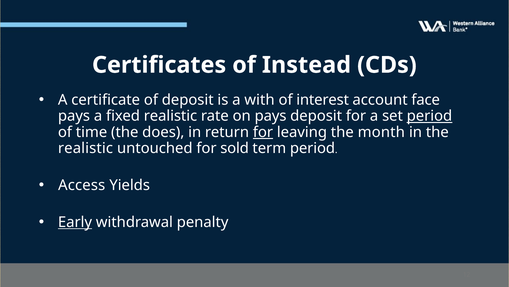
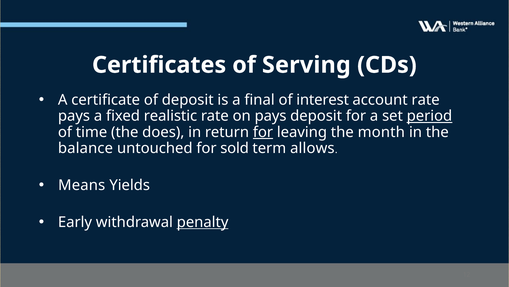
Instead: Instead -> Serving (306, 65)
with: with -> final (260, 100)
account face: face -> rate (426, 100)
realistic: realistic -> balance (86, 148)
term period: period -> allows (312, 148)
Access: Access -> Means (82, 185)
Early underline: present -> none (75, 222)
penalty underline: none -> present (203, 222)
